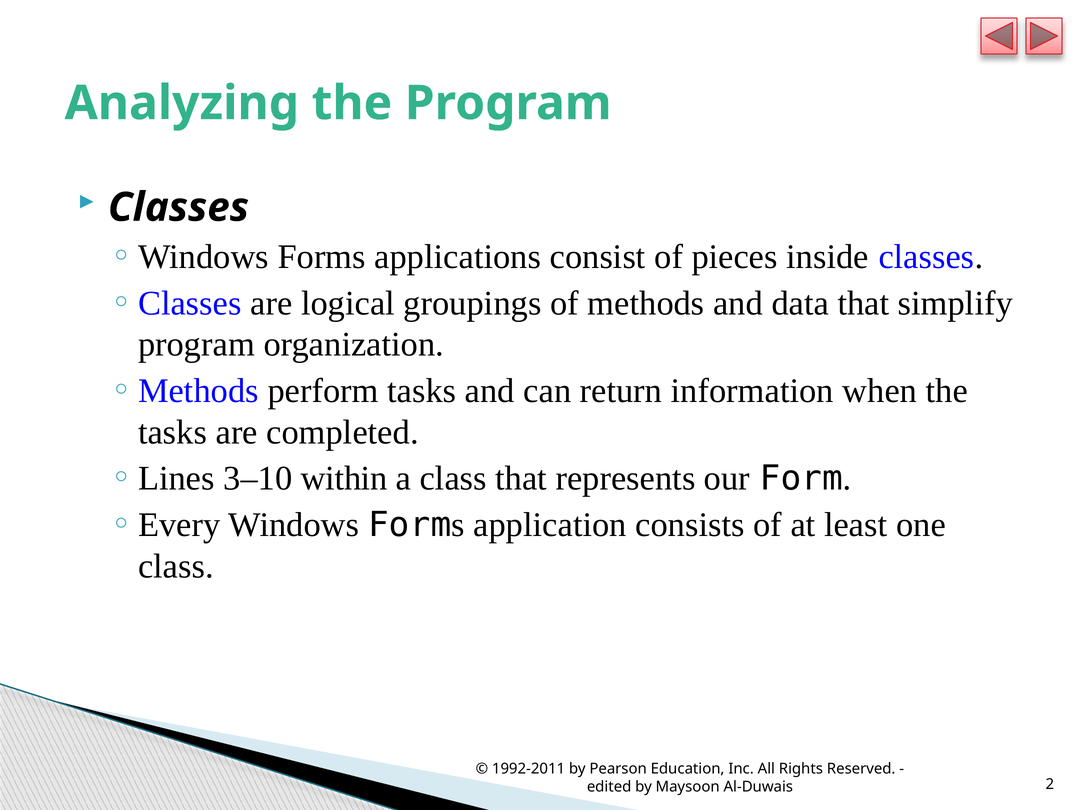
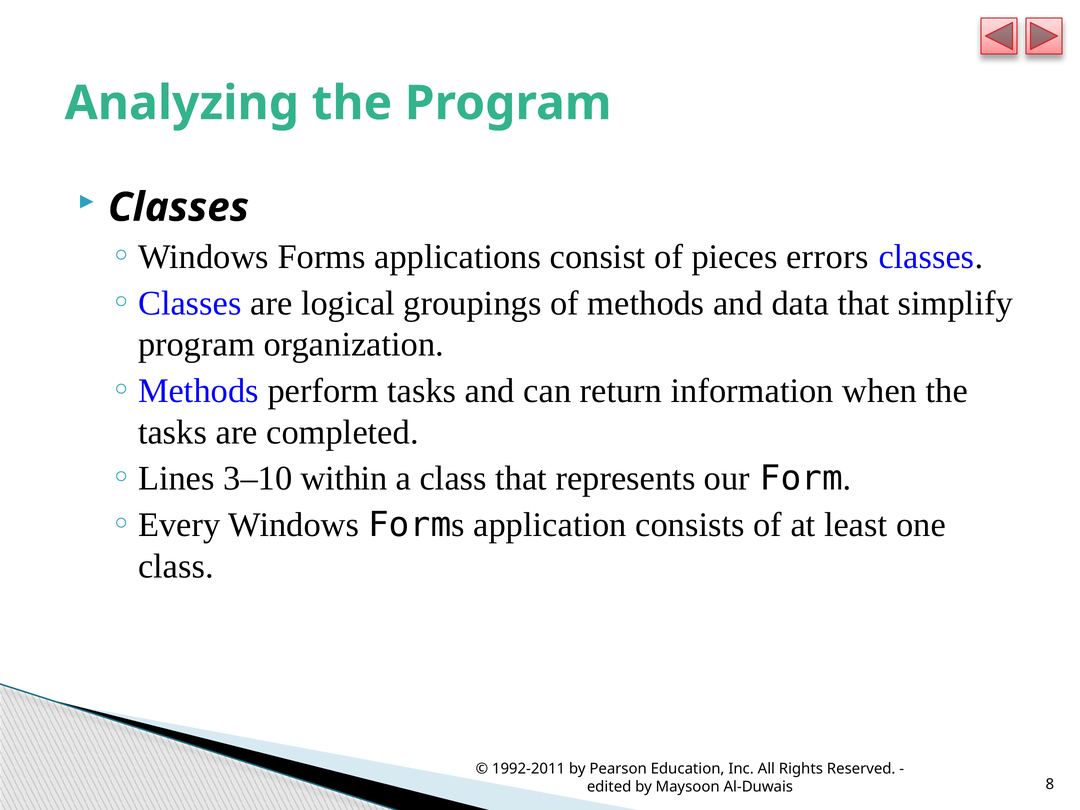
inside: inside -> errors (827, 257)
2: 2 -> 8 (1050, 784)
